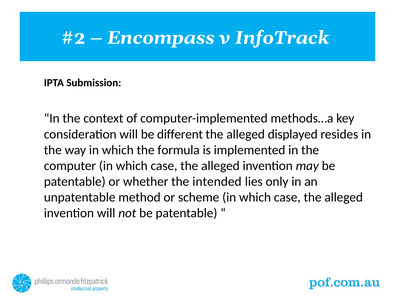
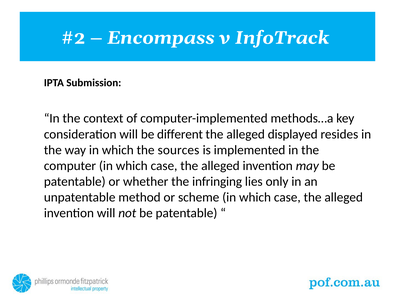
formula: formula -> sources (178, 150)
intended: intended -> infringing (217, 182)
